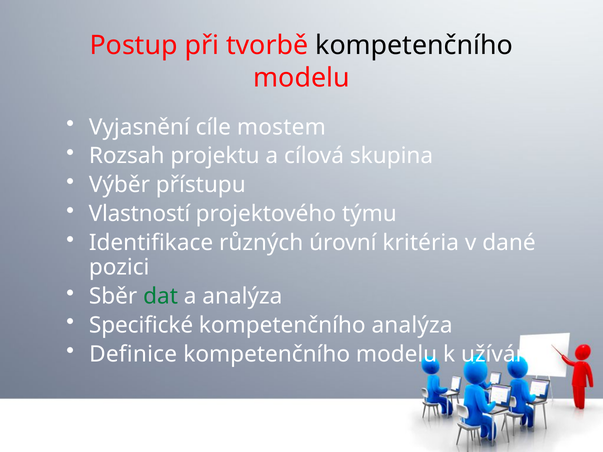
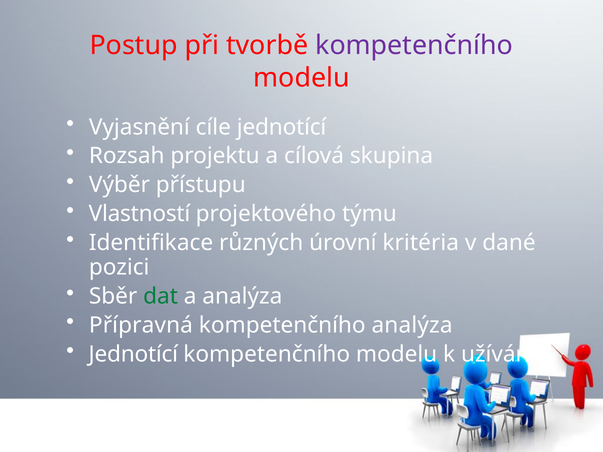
kompetenčního colour: black -> purple (414, 46)
cíle mostem: mostem -> jednotící (282, 127)
Specifické: Specifické -> Přípravná (141, 325)
Definice: Definice -> Jednotící (133, 354)
